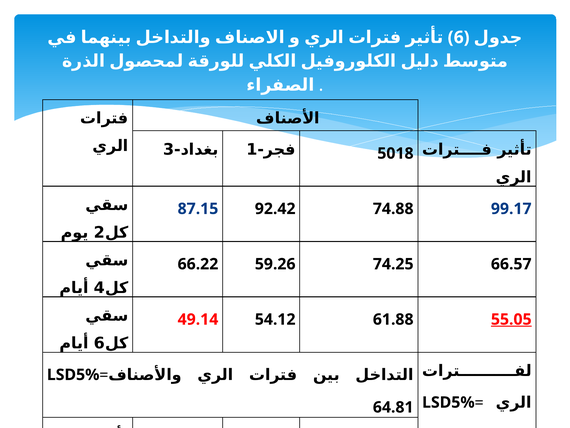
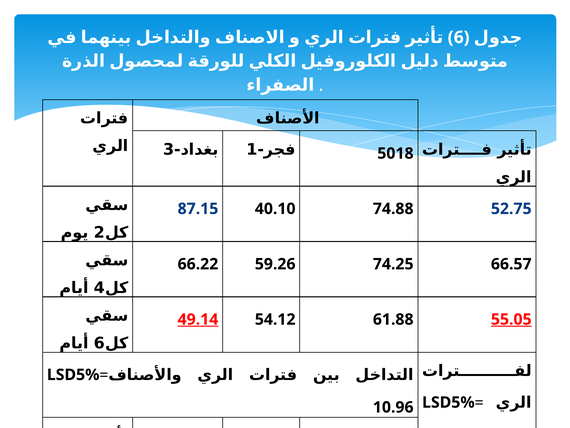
92.42: 92.42 -> 40.10 (275, 209)
99.17: 99.17 -> 52.75 (511, 209)
49.14 underline: none -> present (198, 319)
64.81: 64.81 -> 10.96 (393, 407)
